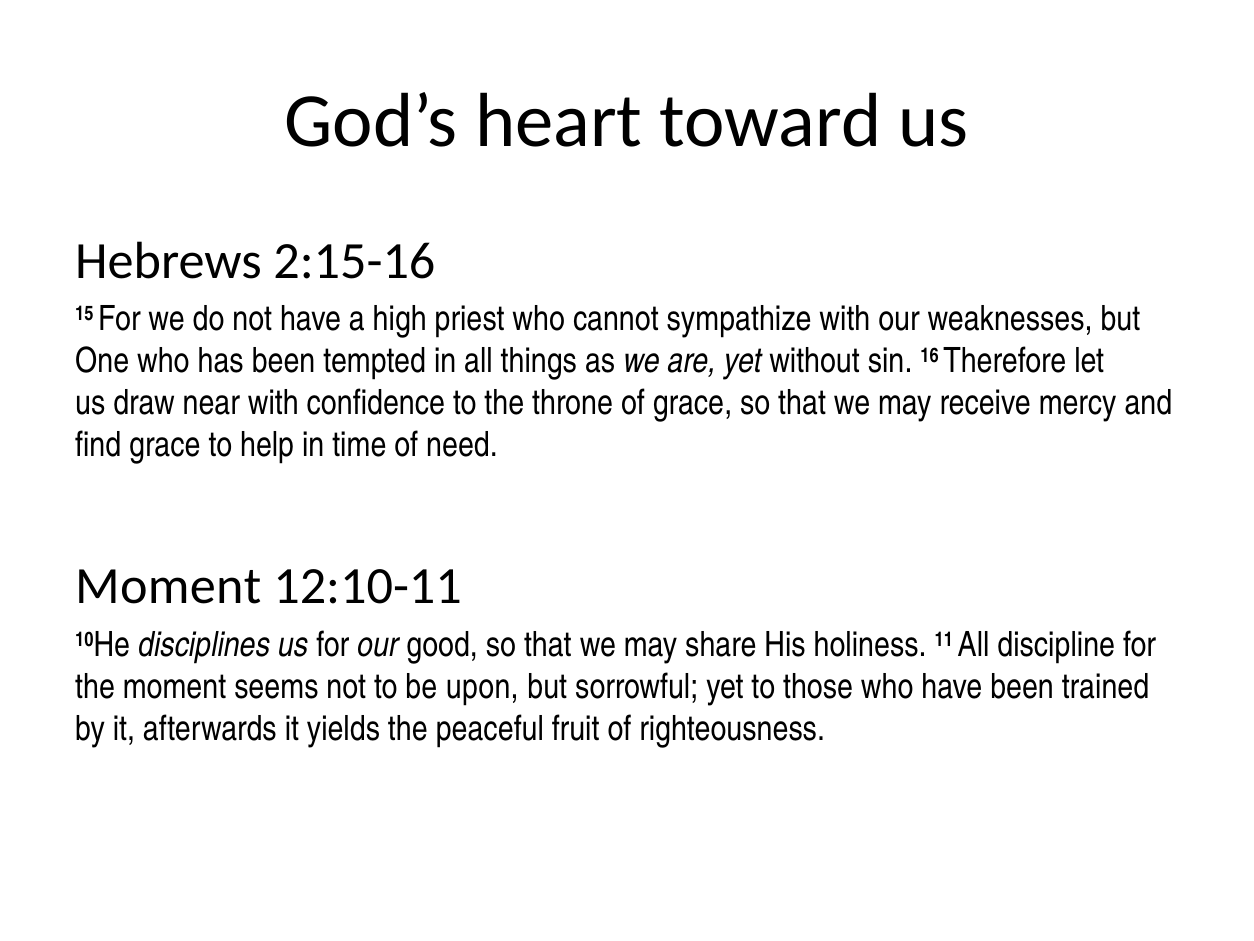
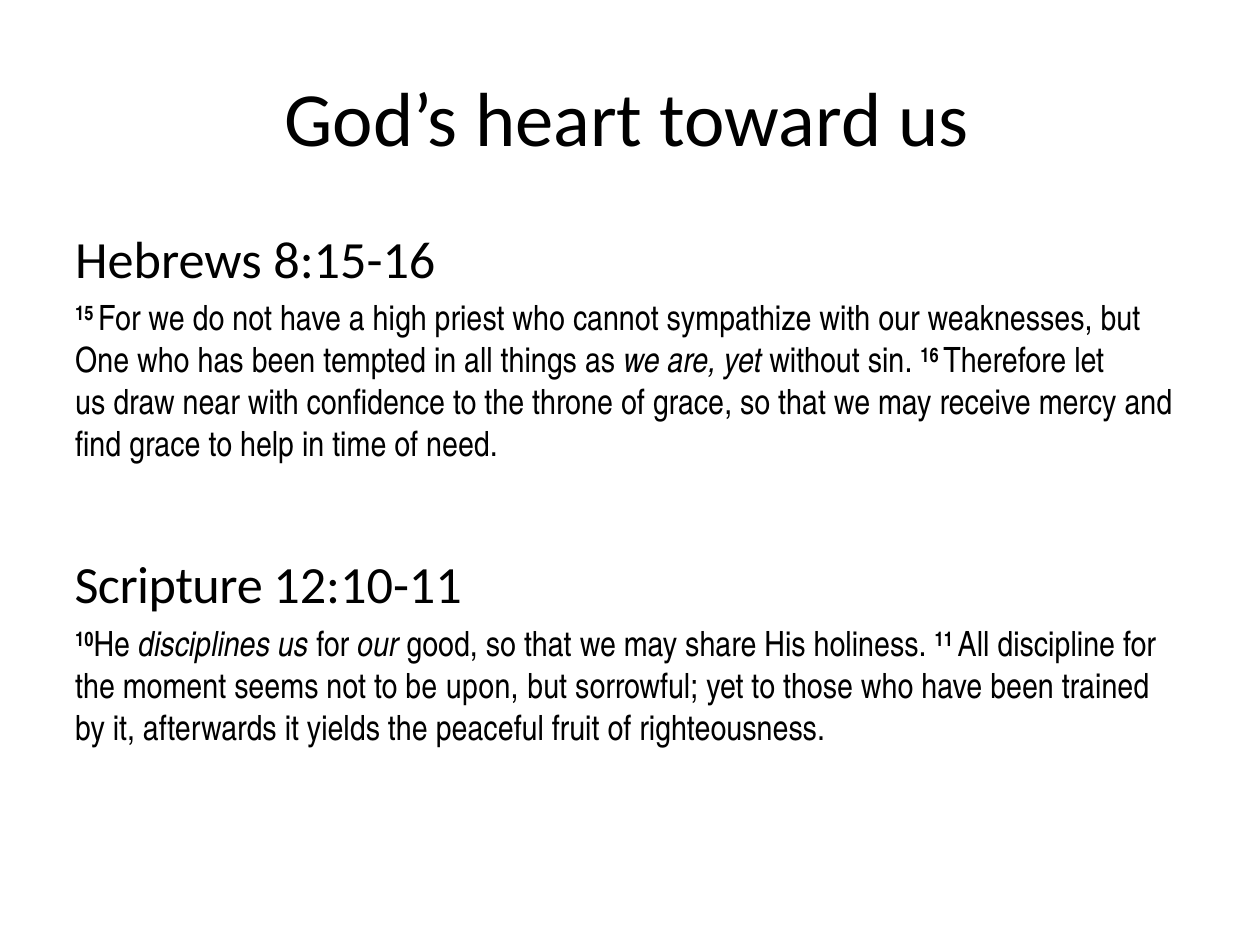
2:15-16: 2:15-16 -> 8:15-16 (354, 261)
Moment: Moment -> Scripture (169, 586)
